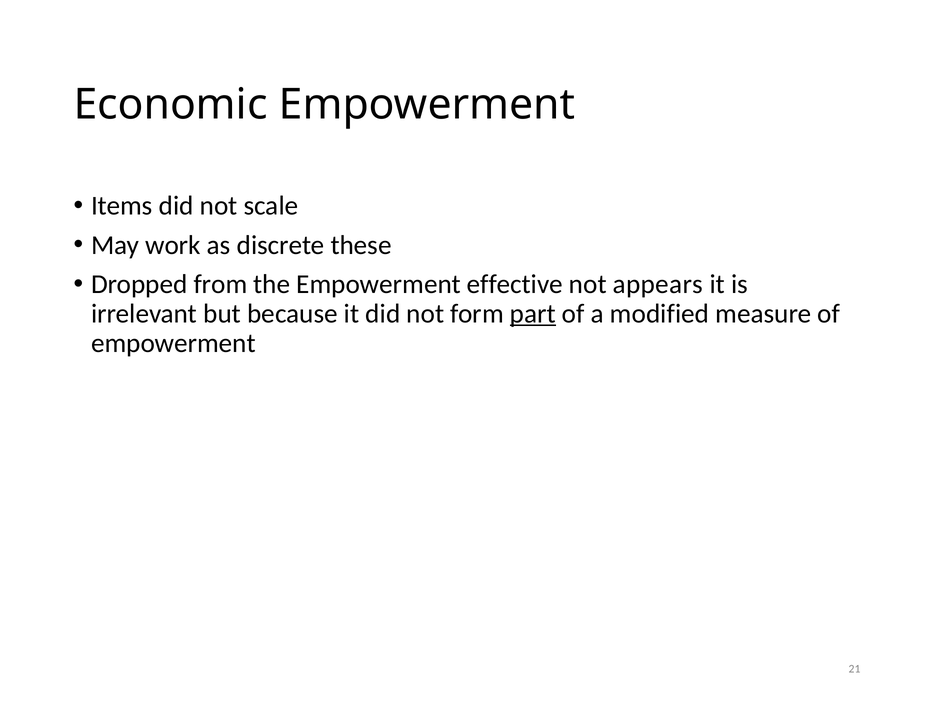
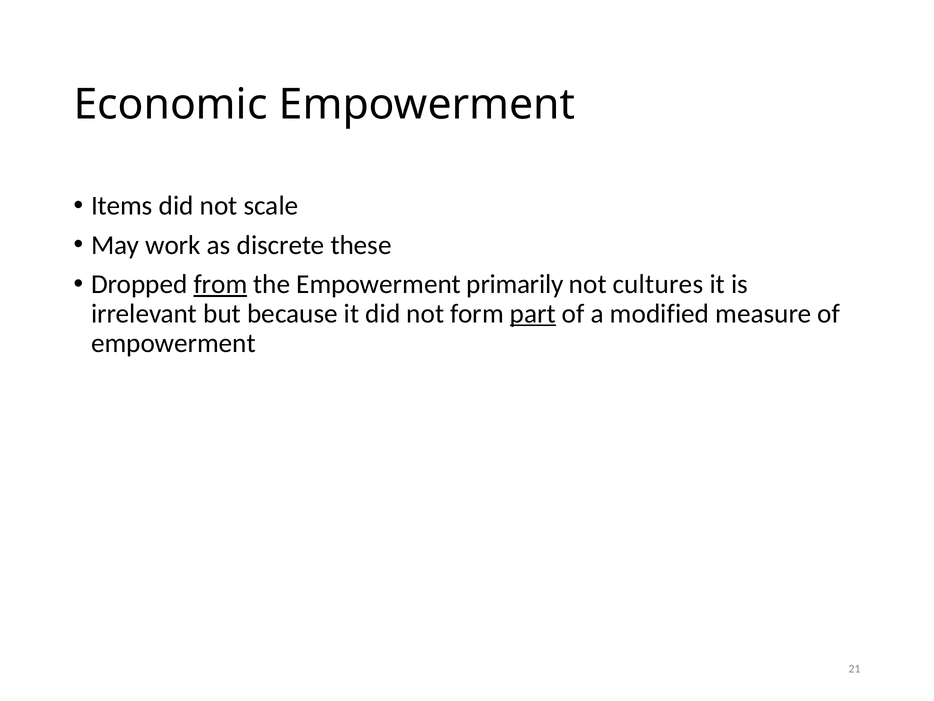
from underline: none -> present (220, 284)
effective: effective -> primarily (515, 284)
appears: appears -> cultures (658, 284)
